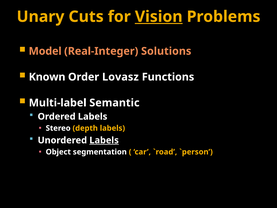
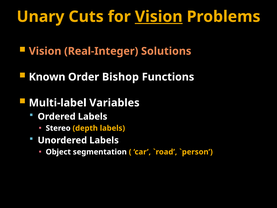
Model: Model -> Vision (45, 51)
Lovasz: Lovasz -> Bishop (120, 77)
Semantic: Semantic -> Variables (114, 103)
Labels underline: present -> none (104, 140)
